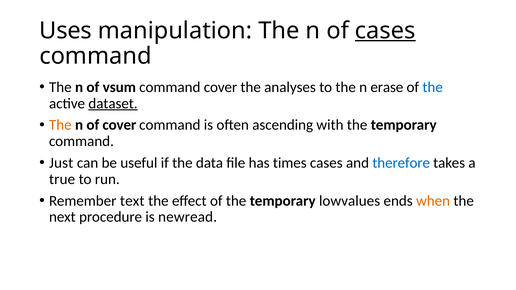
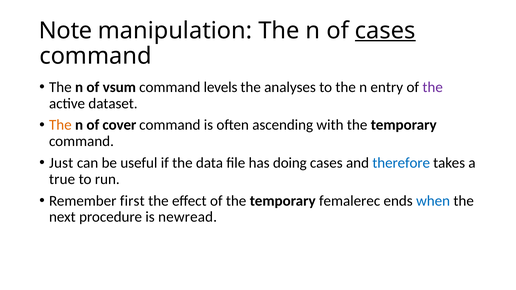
Uses: Uses -> Note (66, 31)
command cover: cover -> levels (221, 87)
erase: erase -> entry (387, 87)
the colour: blue -> purple (433, 87)
dataset underline: present -> none (113, 103)
times: times -> doing (290, 163)
text: text -> first (132, 201)
lowvalues: lowvalues -> femalerec (350, 201)
when colour: orange -> blue (433, 201)
